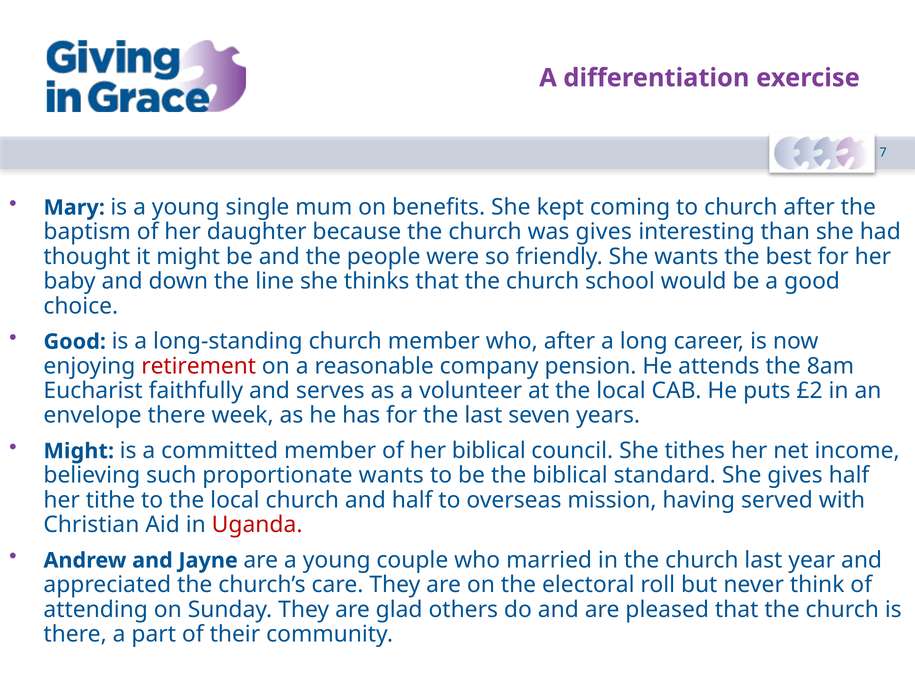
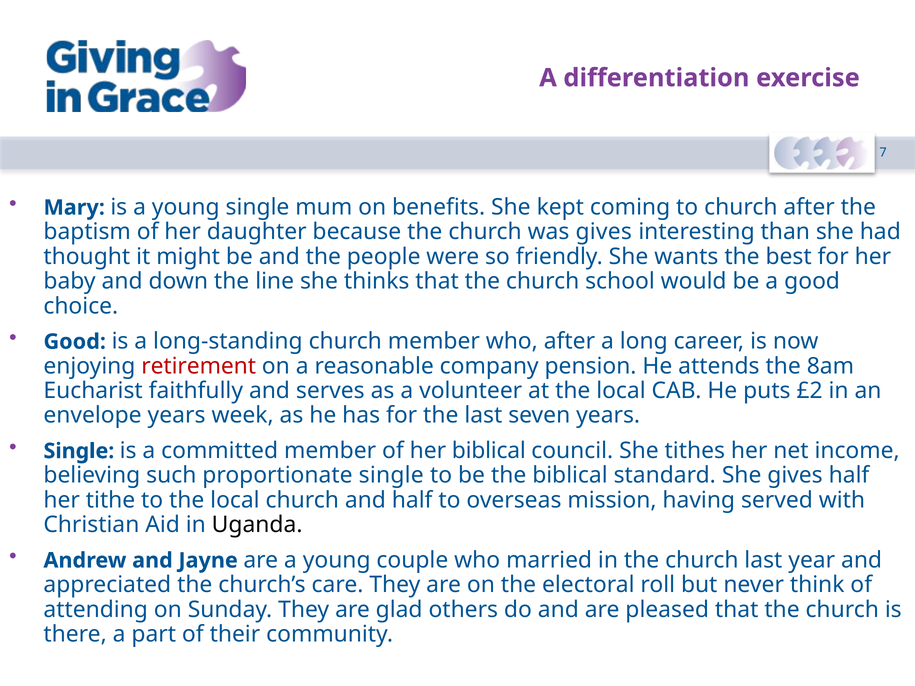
envelope there: there -> years (177, 416)
Might: Might -> Single (79, 451)
proportionate wants: wants -> single (391, 476)
Uganda colour: red -> black (257, 525)
